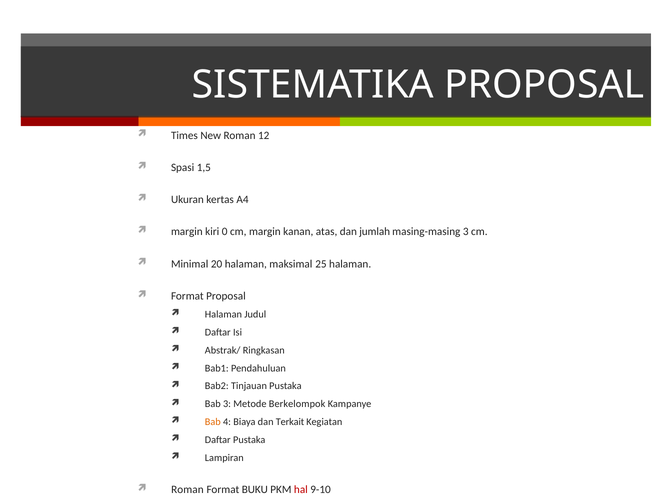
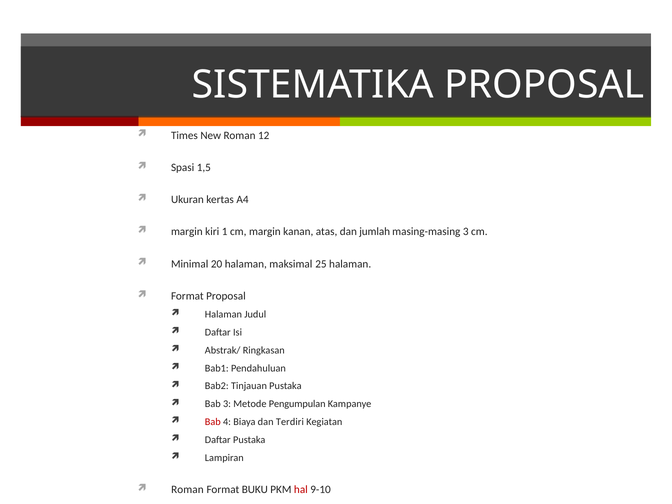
0: 0 -> 1 (225, 232)
Berkelompok: Berkelompok -> Pengumpulan (297, 404)
Bab colour: orange -> red (213, 422)
Terkait: Terkait -> Terdiri (290, 422)
